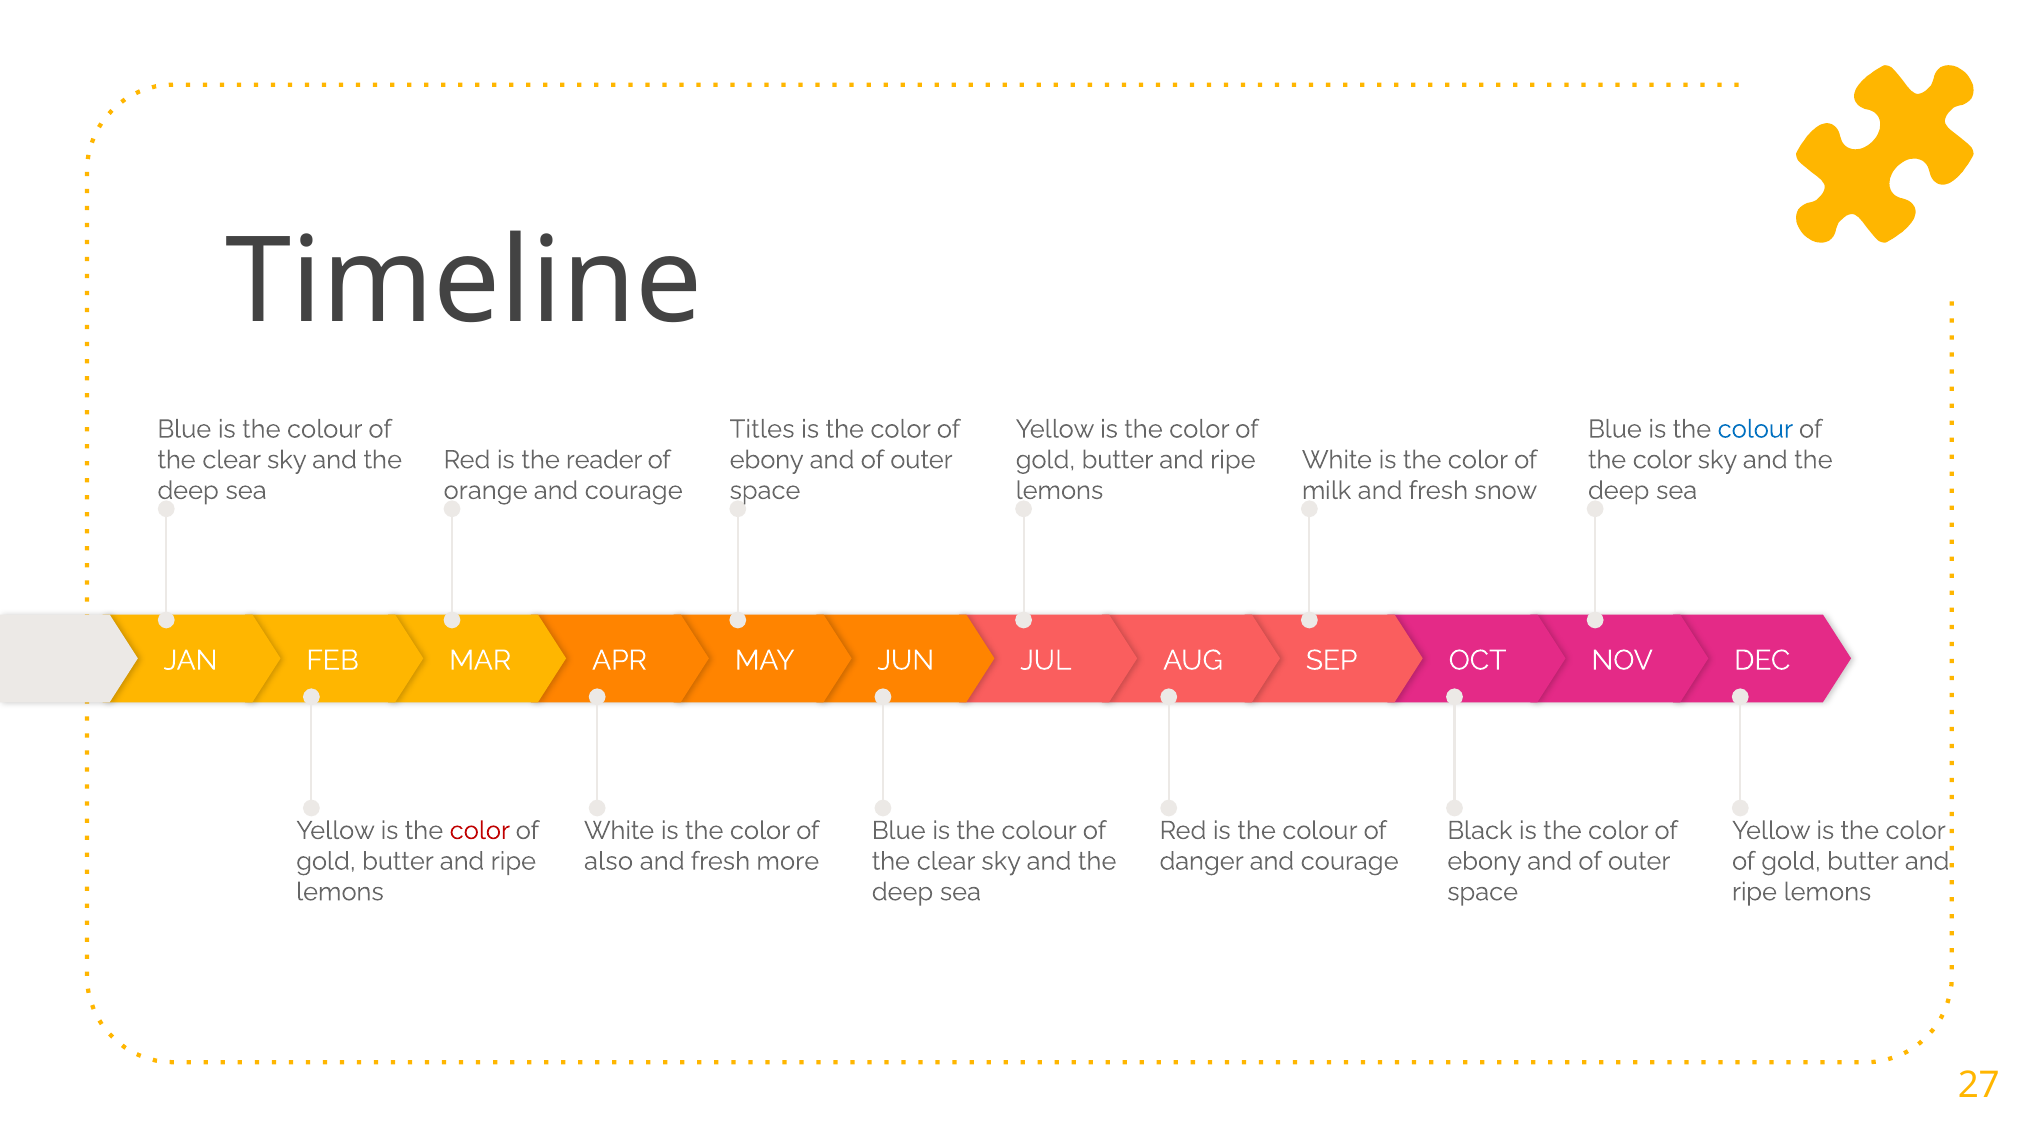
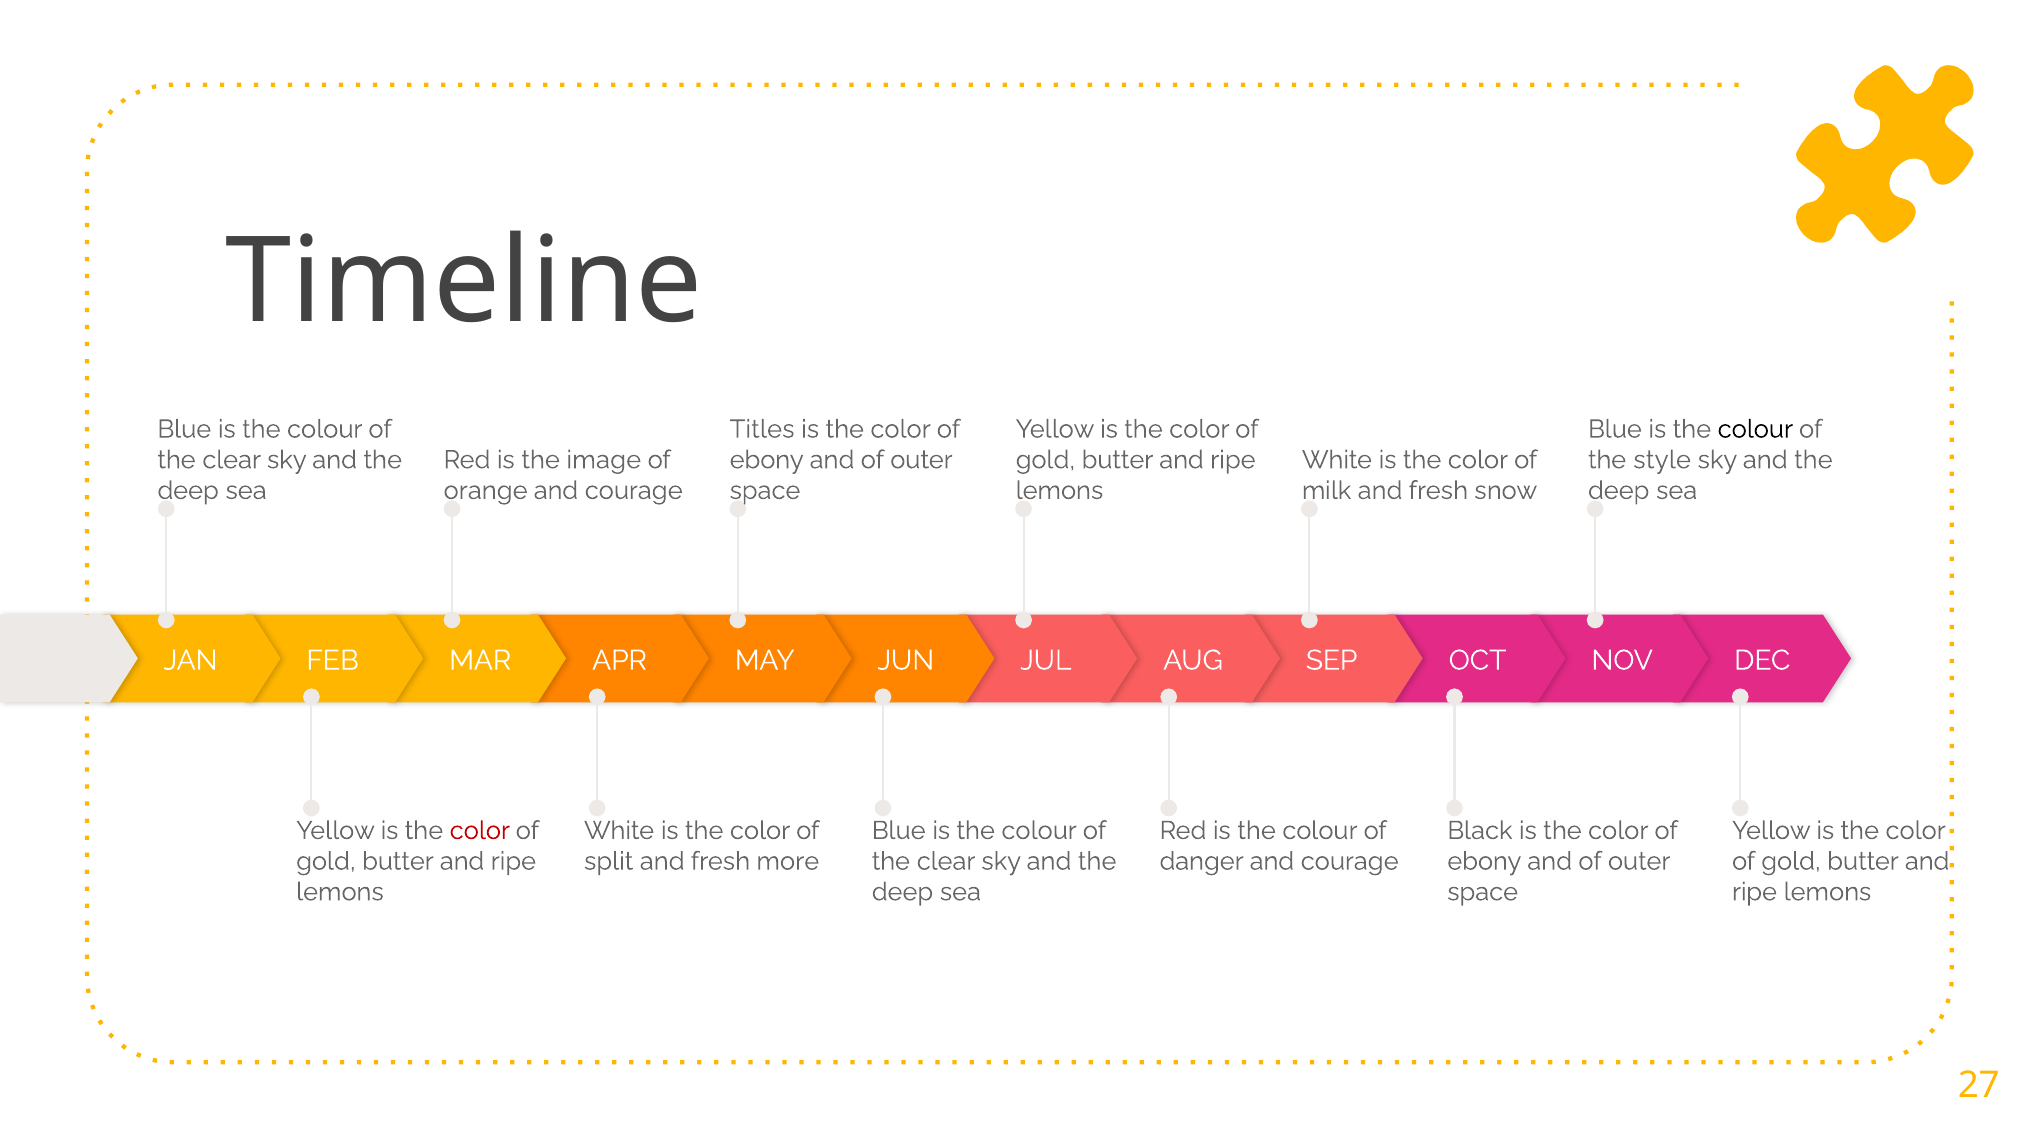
colour colour: blue -> black (1755, 429)
reader: reader -> image (604, 460)
color: color -> style (1662, 460)
also: also -> split (609, 861)
